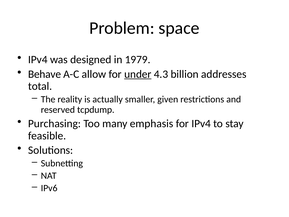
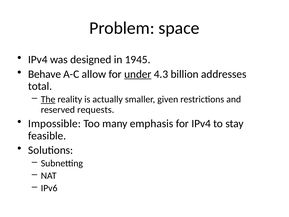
1979: 1979 -> 1945 (138, 60)
The underline: none -> present (48, 99)
tcpdump: tcpdump -> requests (96, 110)
Purchasing: Purchasing -> Impossible (55, 123)
